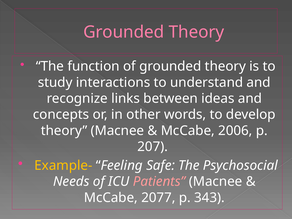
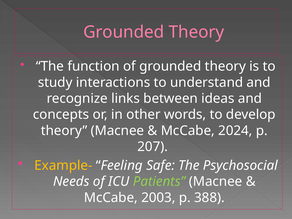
2006: 2006 -> 2024 (235, 131)
Patients colour: pink -> light green (159, 182)
2077: 2077 -> 2003 (158, 198)
343: 343 -> 388 (209, 198)
